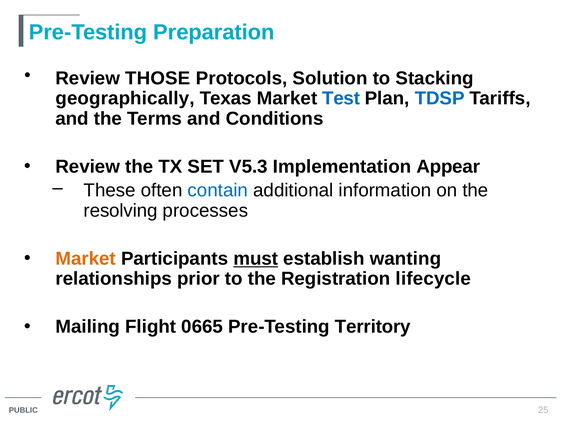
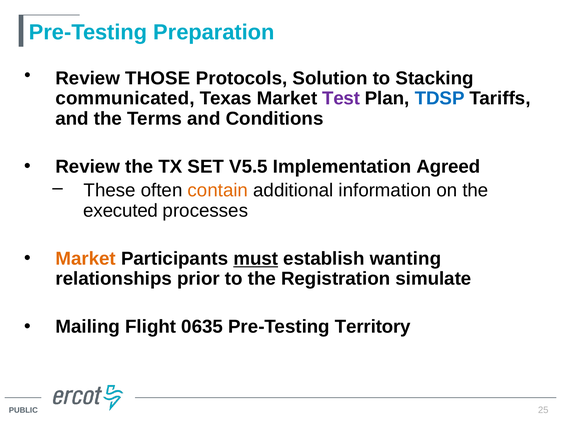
geographically: geographically -> communicated (125, 99)
Test colour: blue -> purple (341, 99)
V5.3: V5.3 -> V5.5 (248, 167)
Appear: Appear -> Agreed (448, 167)
contain colour: blue -> orange (218, 191)
resolving: resolving -> executed (121, 211)
lifecycle: lifecycle -> simulate (433, 279)
0665: 0665 -> 0635 (202, 327)
